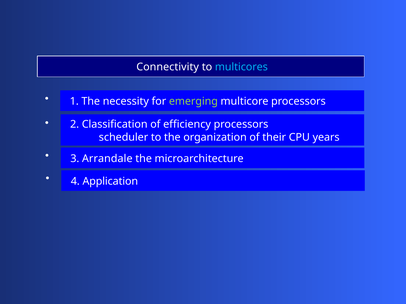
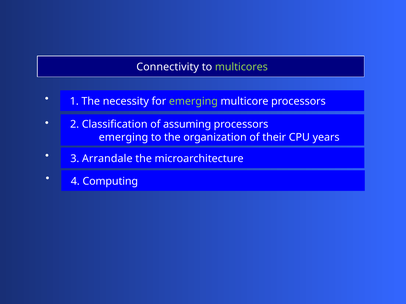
multicores colour: light blue -> light green (241, 67)
efficiency: efficiency -> assuming (187, 125)
scheduler: scheduler -> emerging (124, 137)
Application: Application -> Computing (110, 182)
